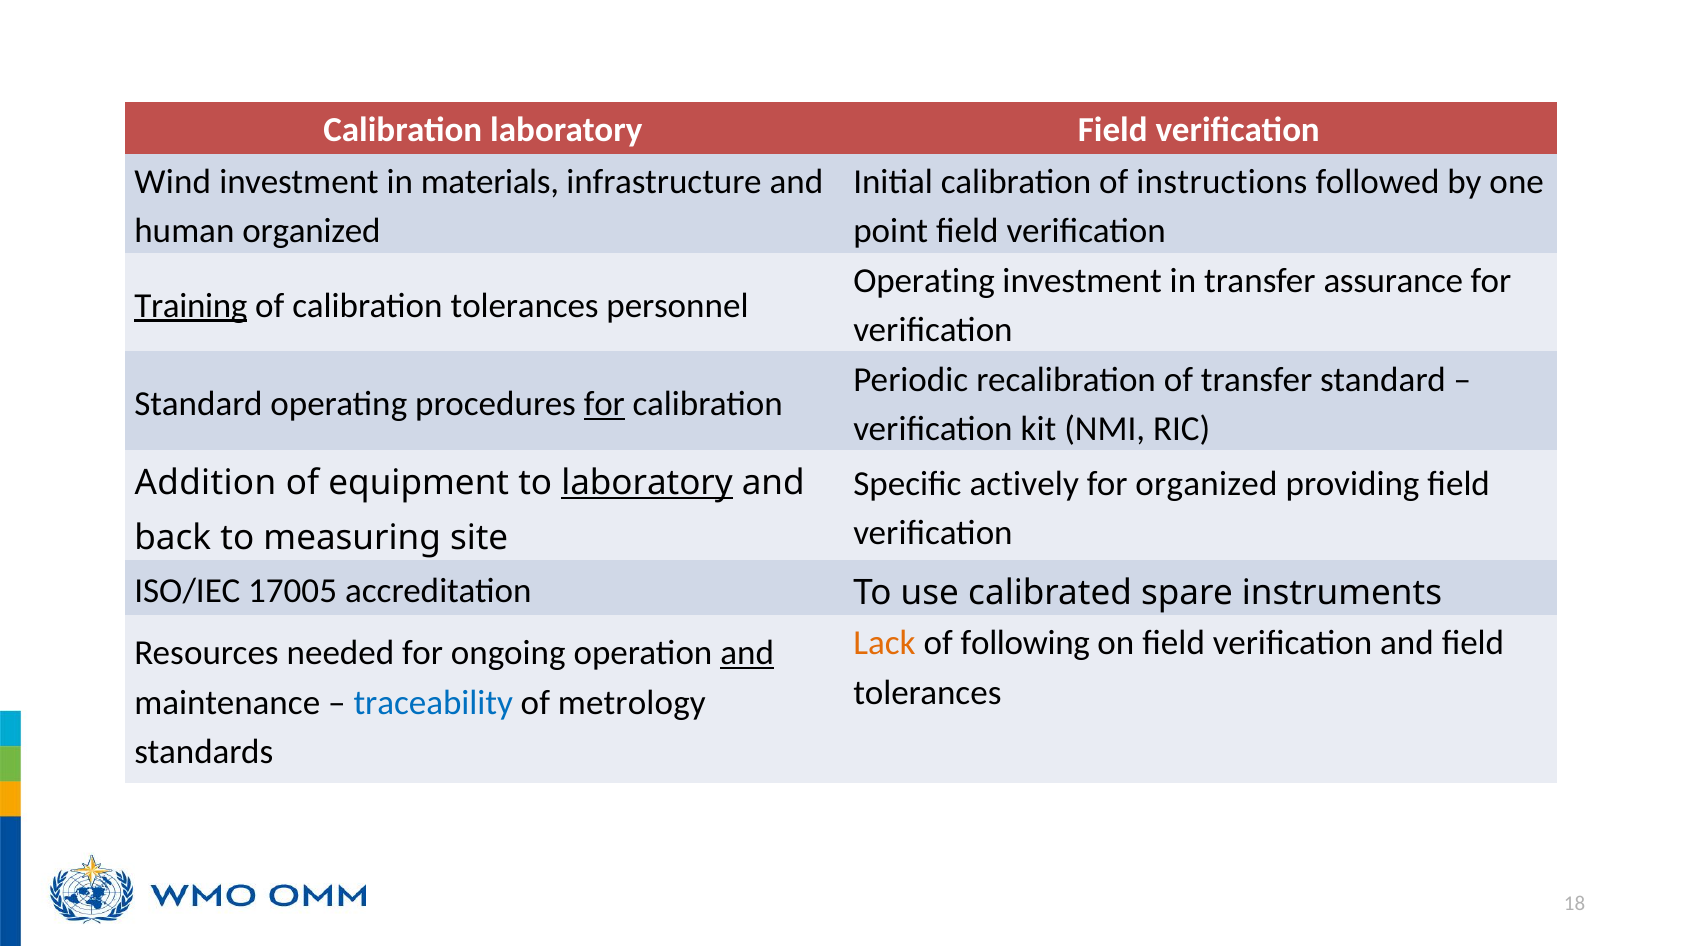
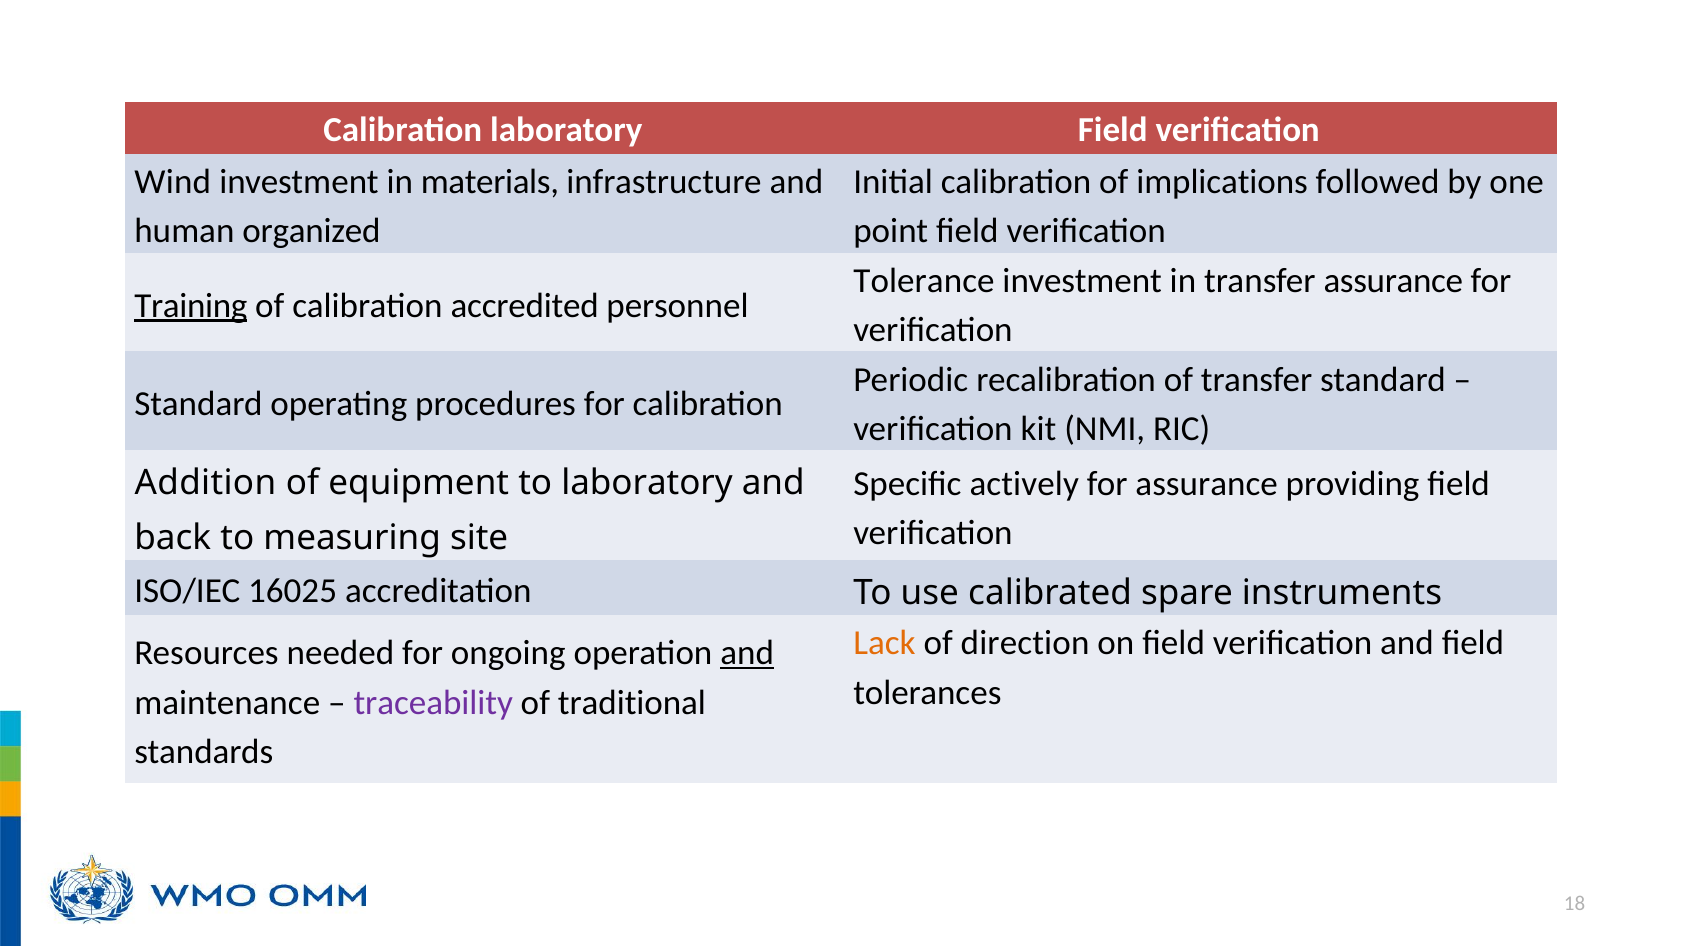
instructions: instructions -> implications (1222, 182)
Operating: Operating -> Tolerance (924, 281)
calibration tolerances: tolerances -> accredited (525, 305)
for underline: present -> none (604, 404)
for organized: organized -> assurance (1207, 484)
laboratory underline: present -> none (647, 483)
17005: 17005 -> 16025 (293, 591)
following: following -> direction (1025, 644)
traceability colour: blue -> purple (433, 703)
metrology: metrology -> traditional (632, 703)
